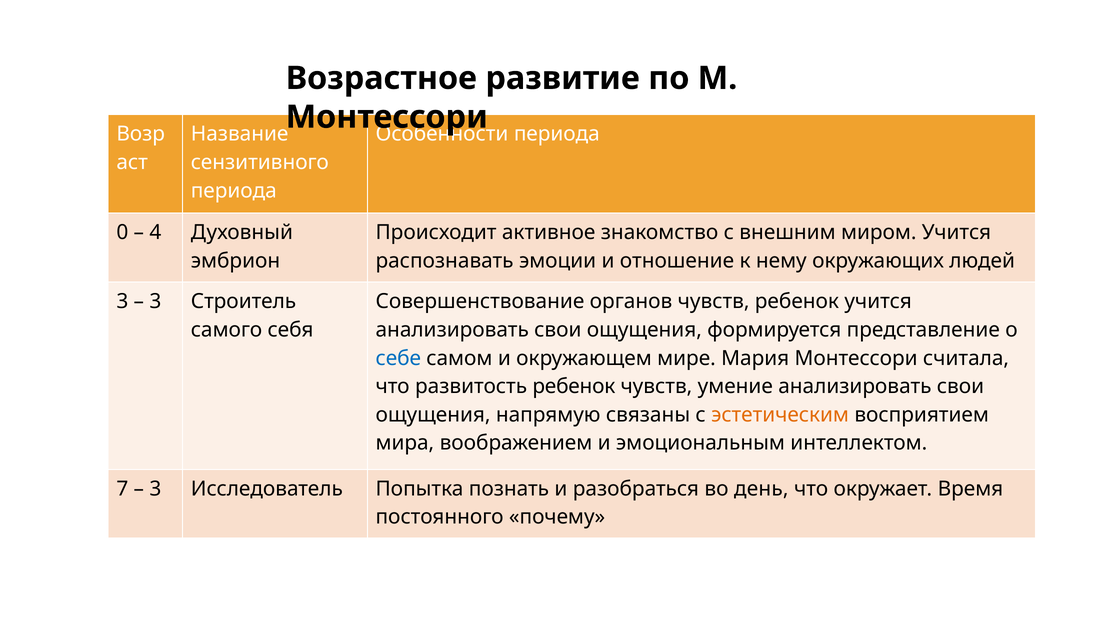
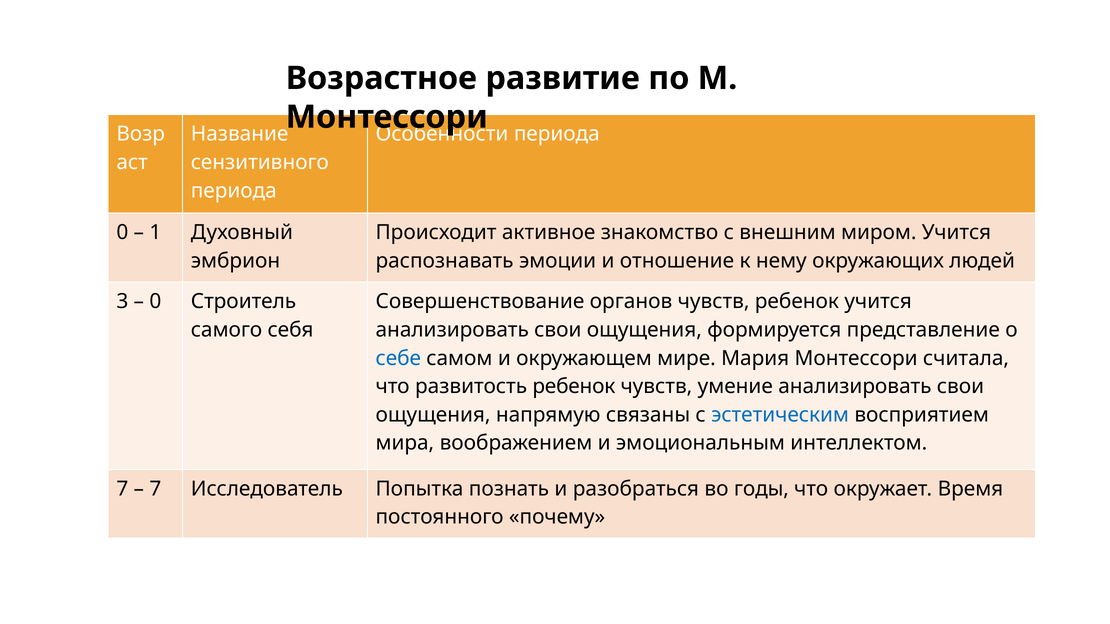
4: 4 -> 1 (155, 233)
3: 3 -> 0 (155, 302)
эстетическим colour: orange -> blue (780, 415)
3: 3 -> 7 (155, 489)
день: день -> годы (761, 489)
